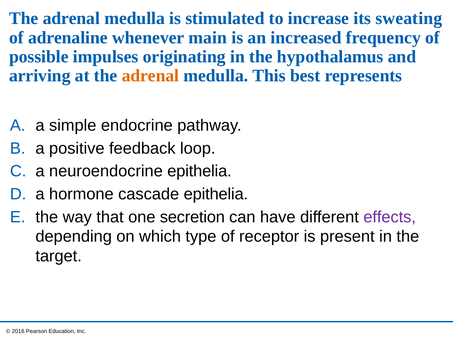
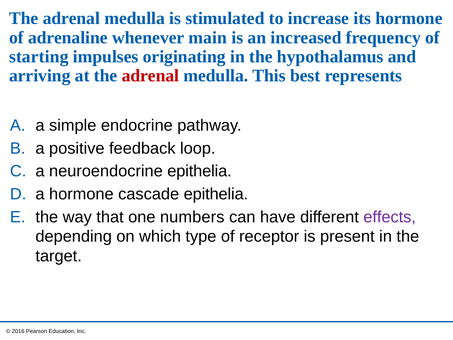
its sweating: sweating -> hormone (409, 18)
possible: possible -> starting (39, 57)
adrenal colour: orange -> red (150, 76)
secretion: secretion -> numbers (192, 217)
